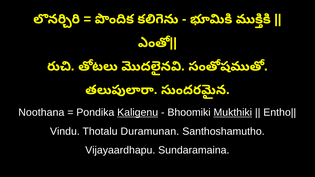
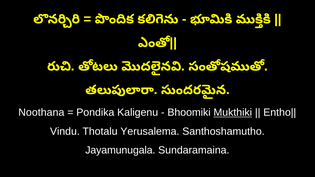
Kaligenu underline: present -> none (138, 113)
Duramunan: Duramunan -> Yerusalema (150, 131)
Vijayaardhapu: Vijayaardhapu -> Jayamunugala (120, 150)
